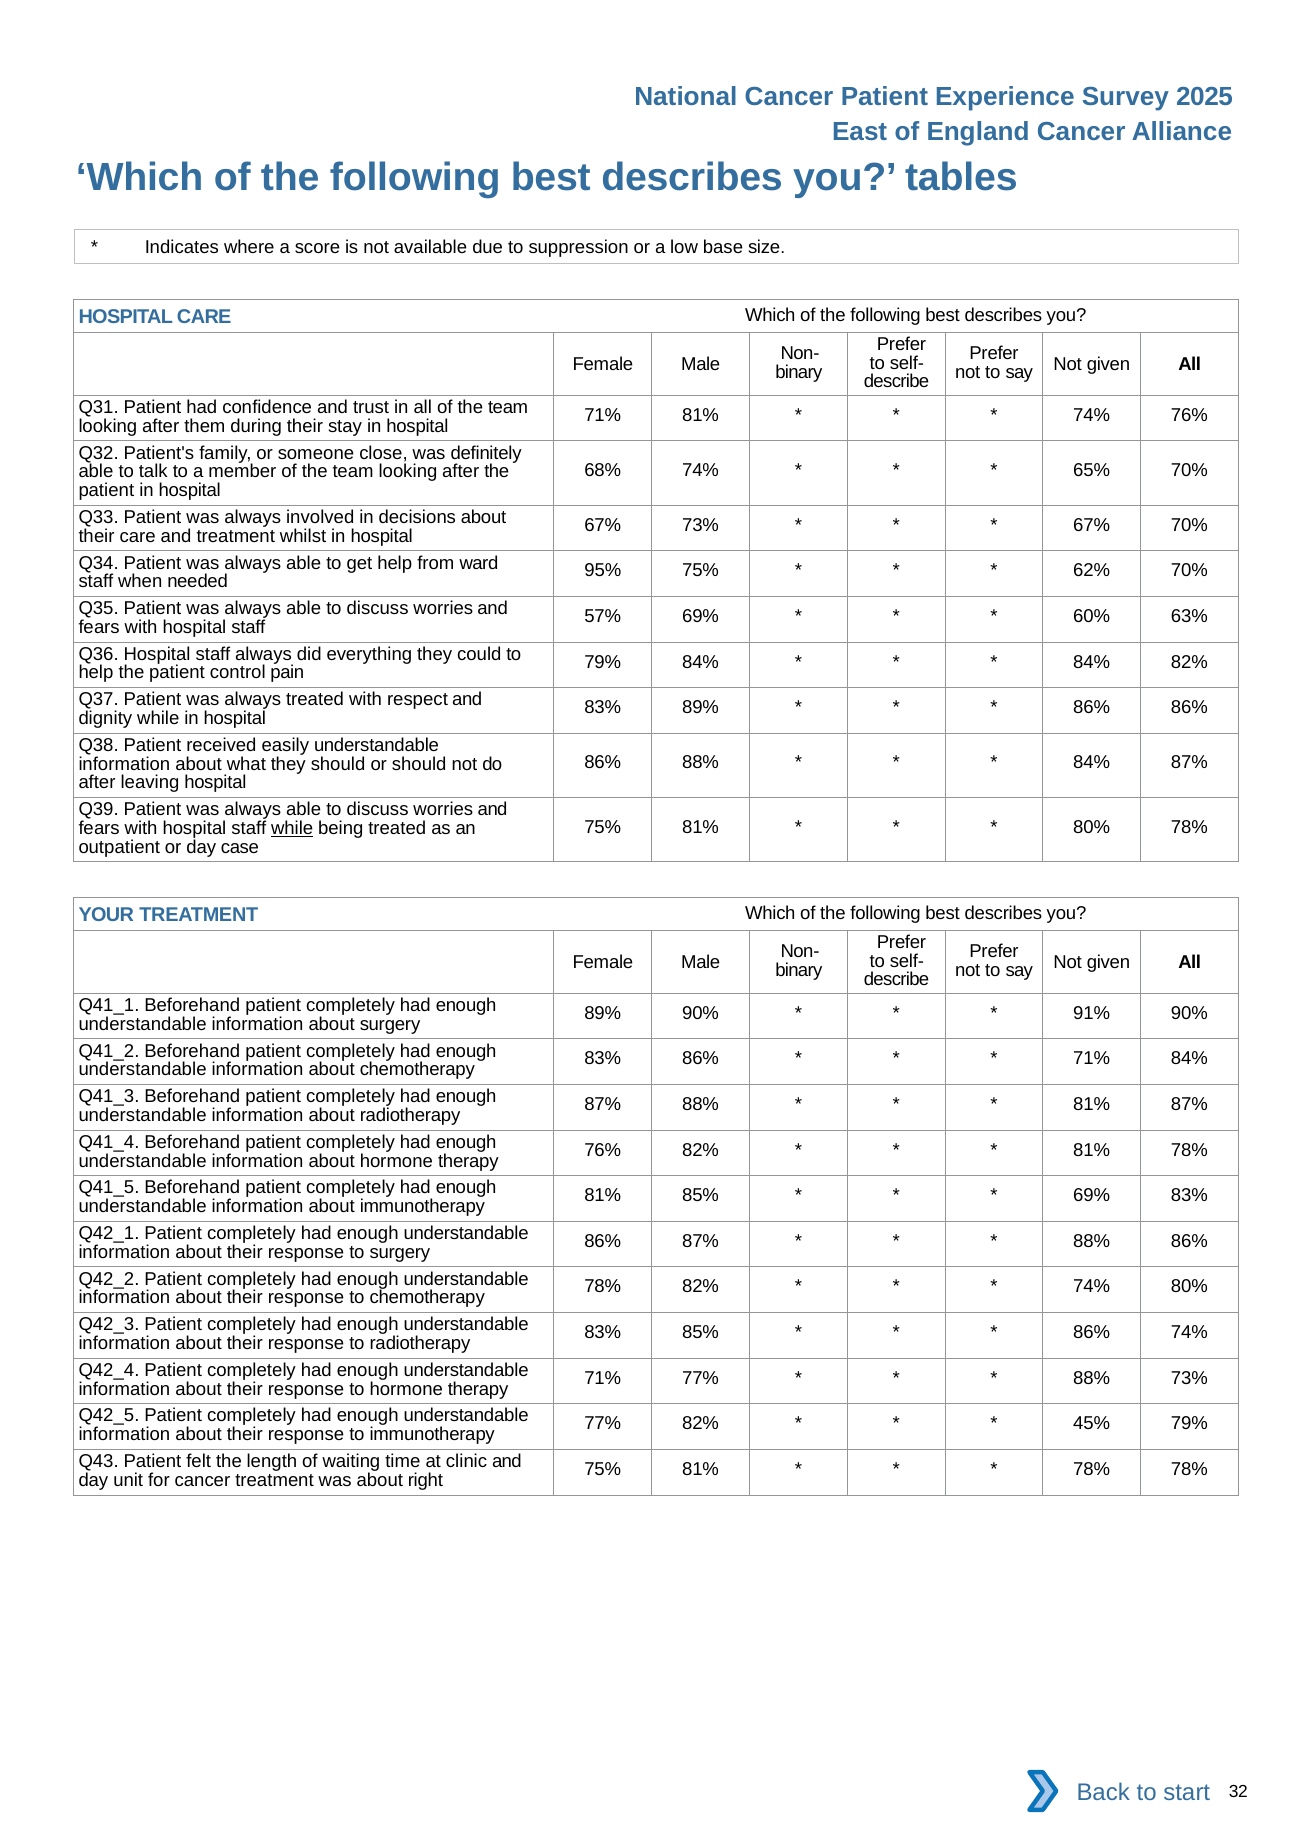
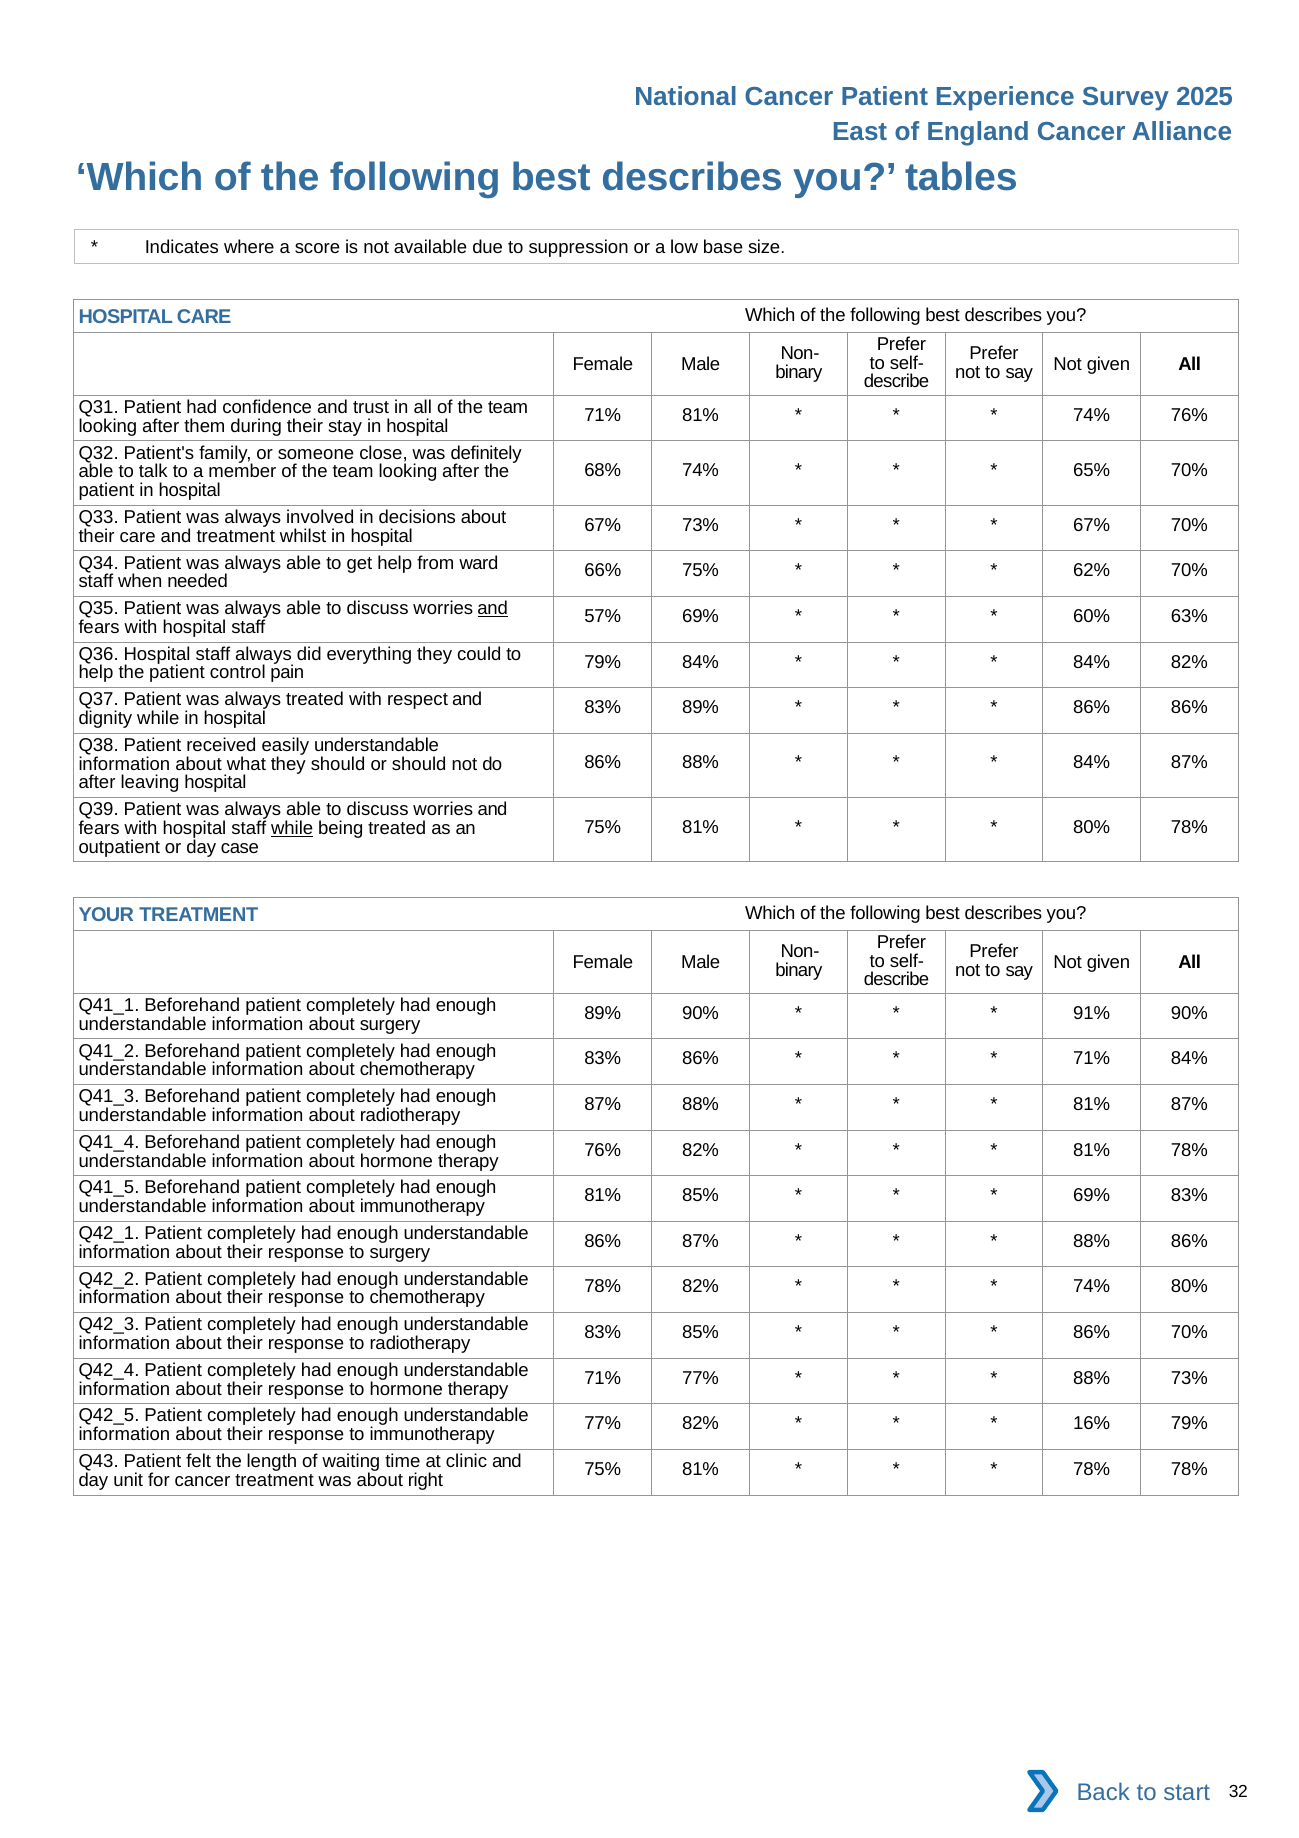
95%: 95% -> 66% (603, 571)
and underline: none -> present (493, 609)
86% 74%: 74% -> 70% (1189, 1333)
45%: 45% -> 16% (1092, 1424)
